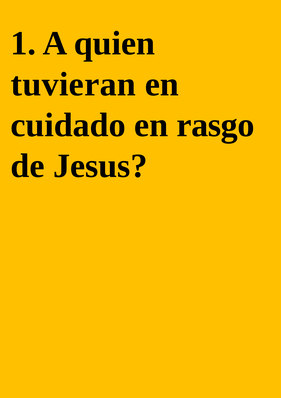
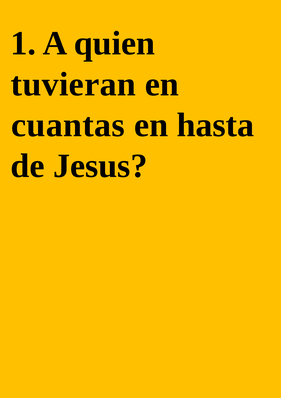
cuidado: cuidado -> cuantas (68, 125)
rasgo: rasgo -> hasta (215, 125)
